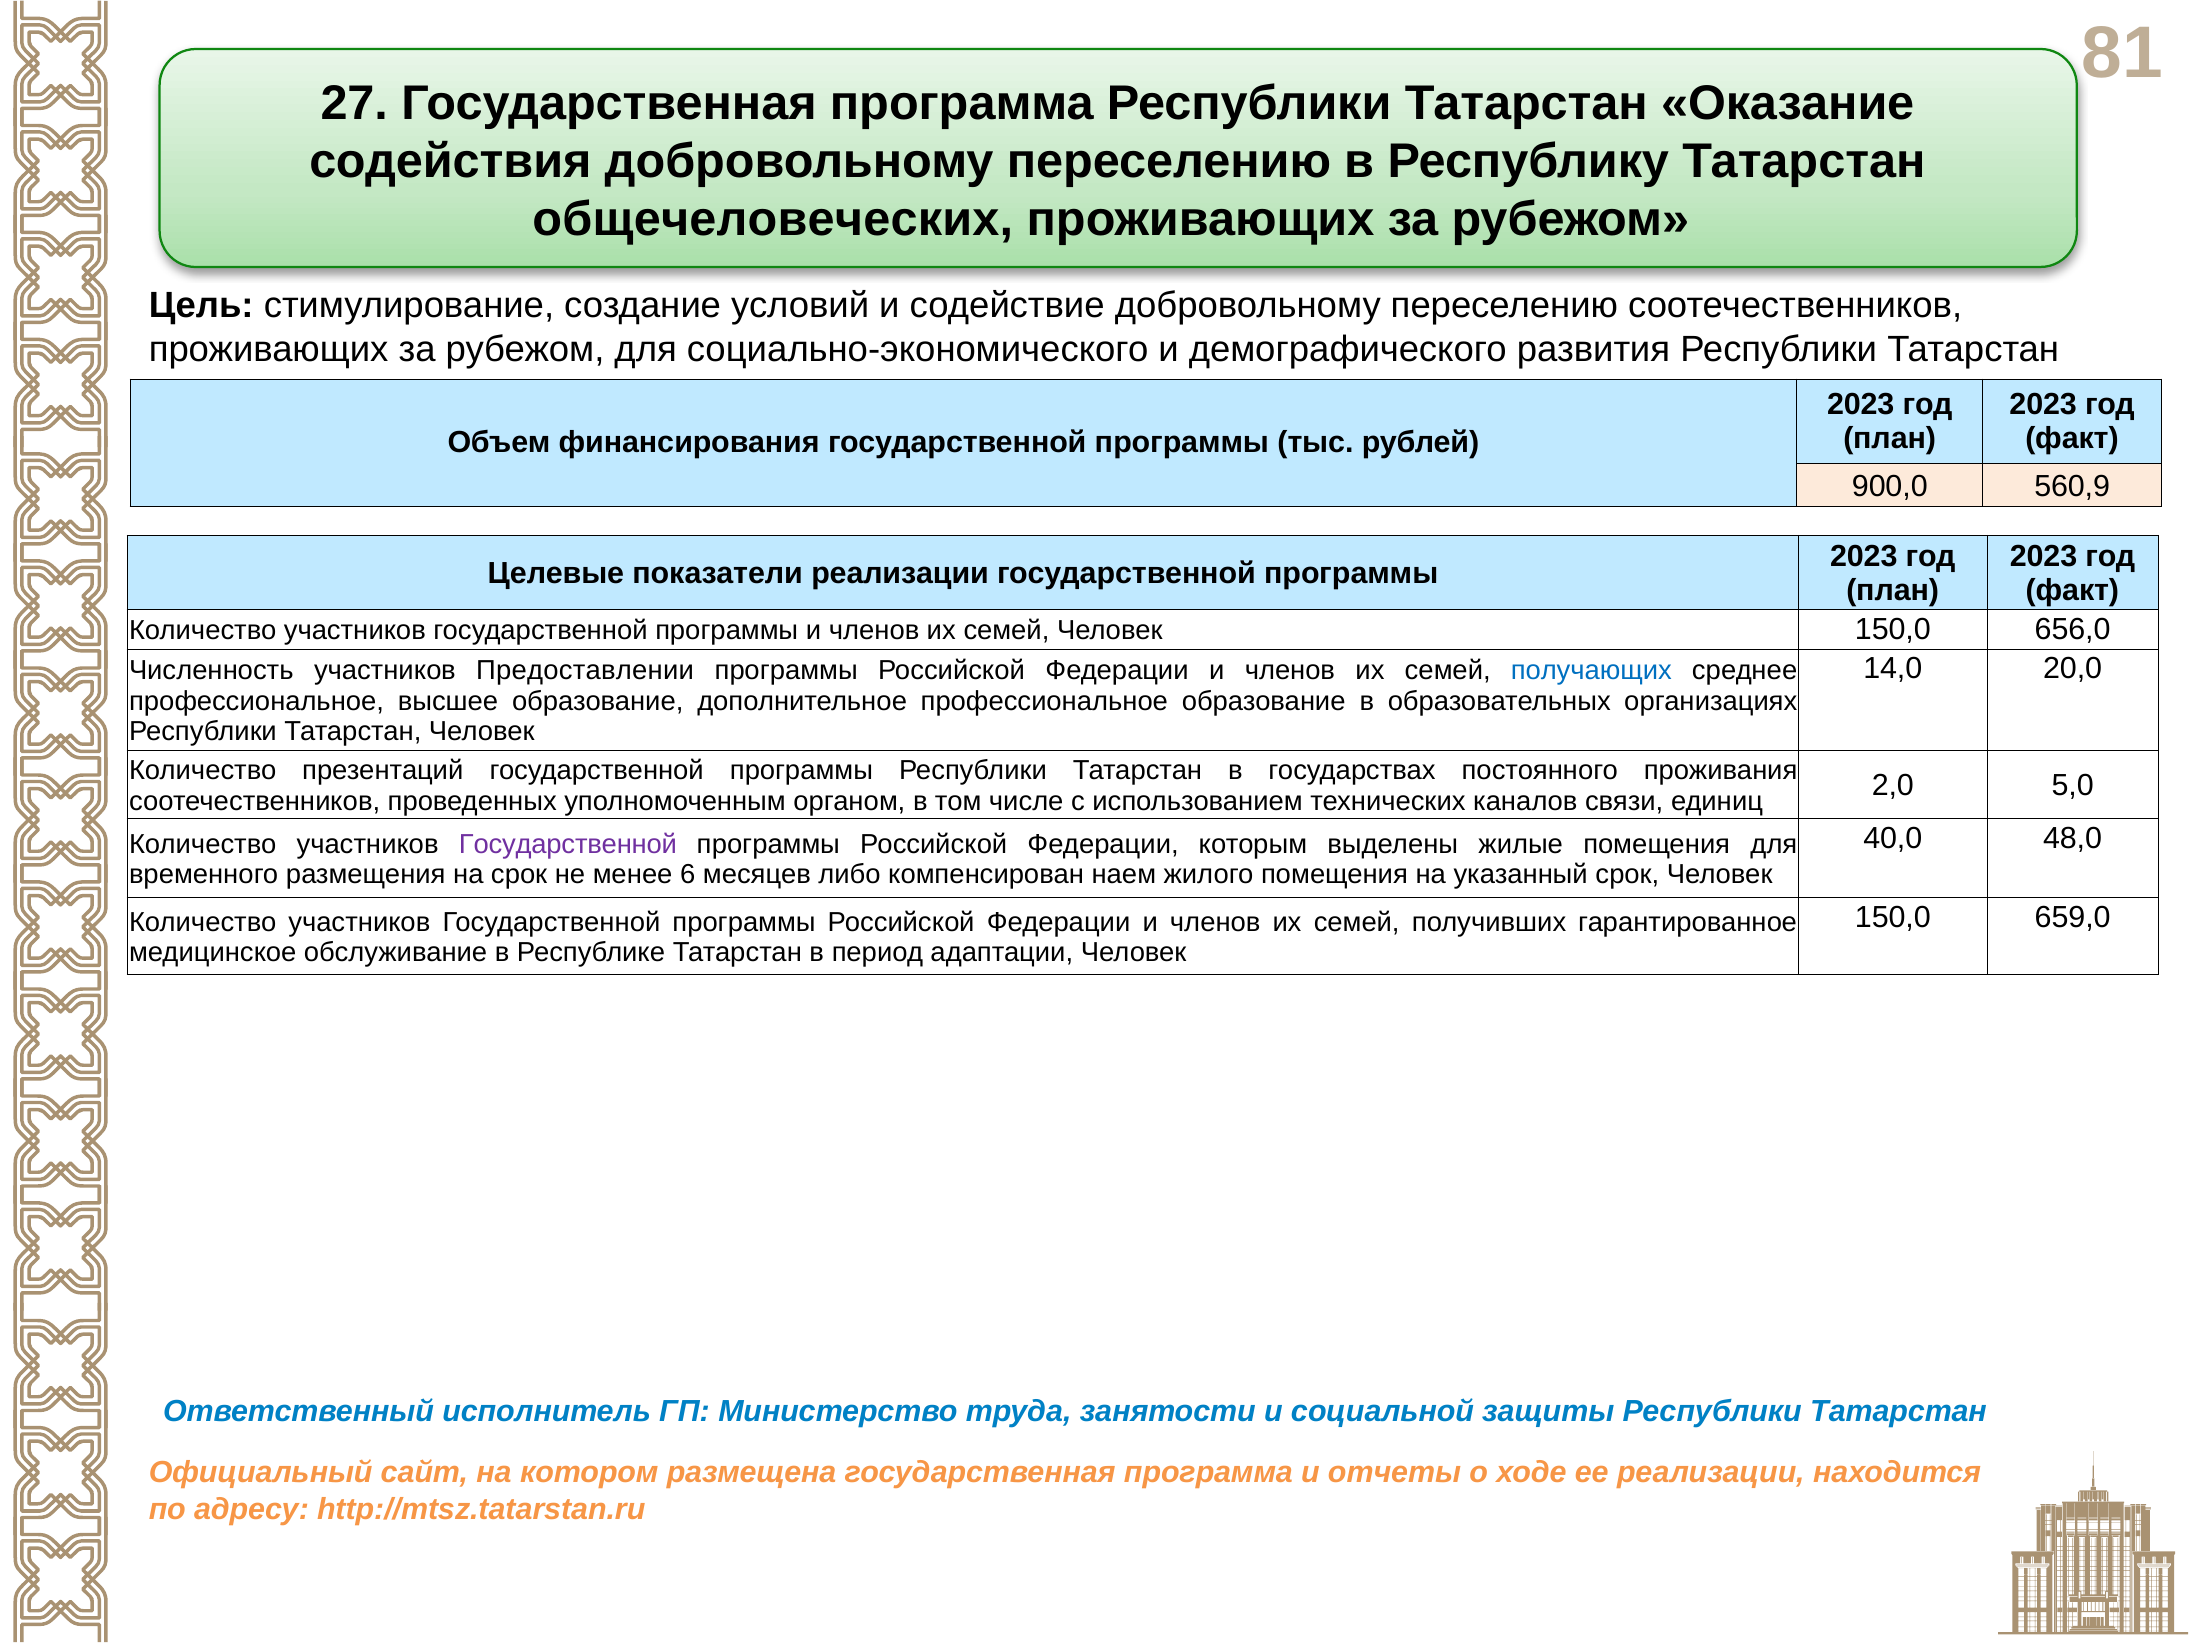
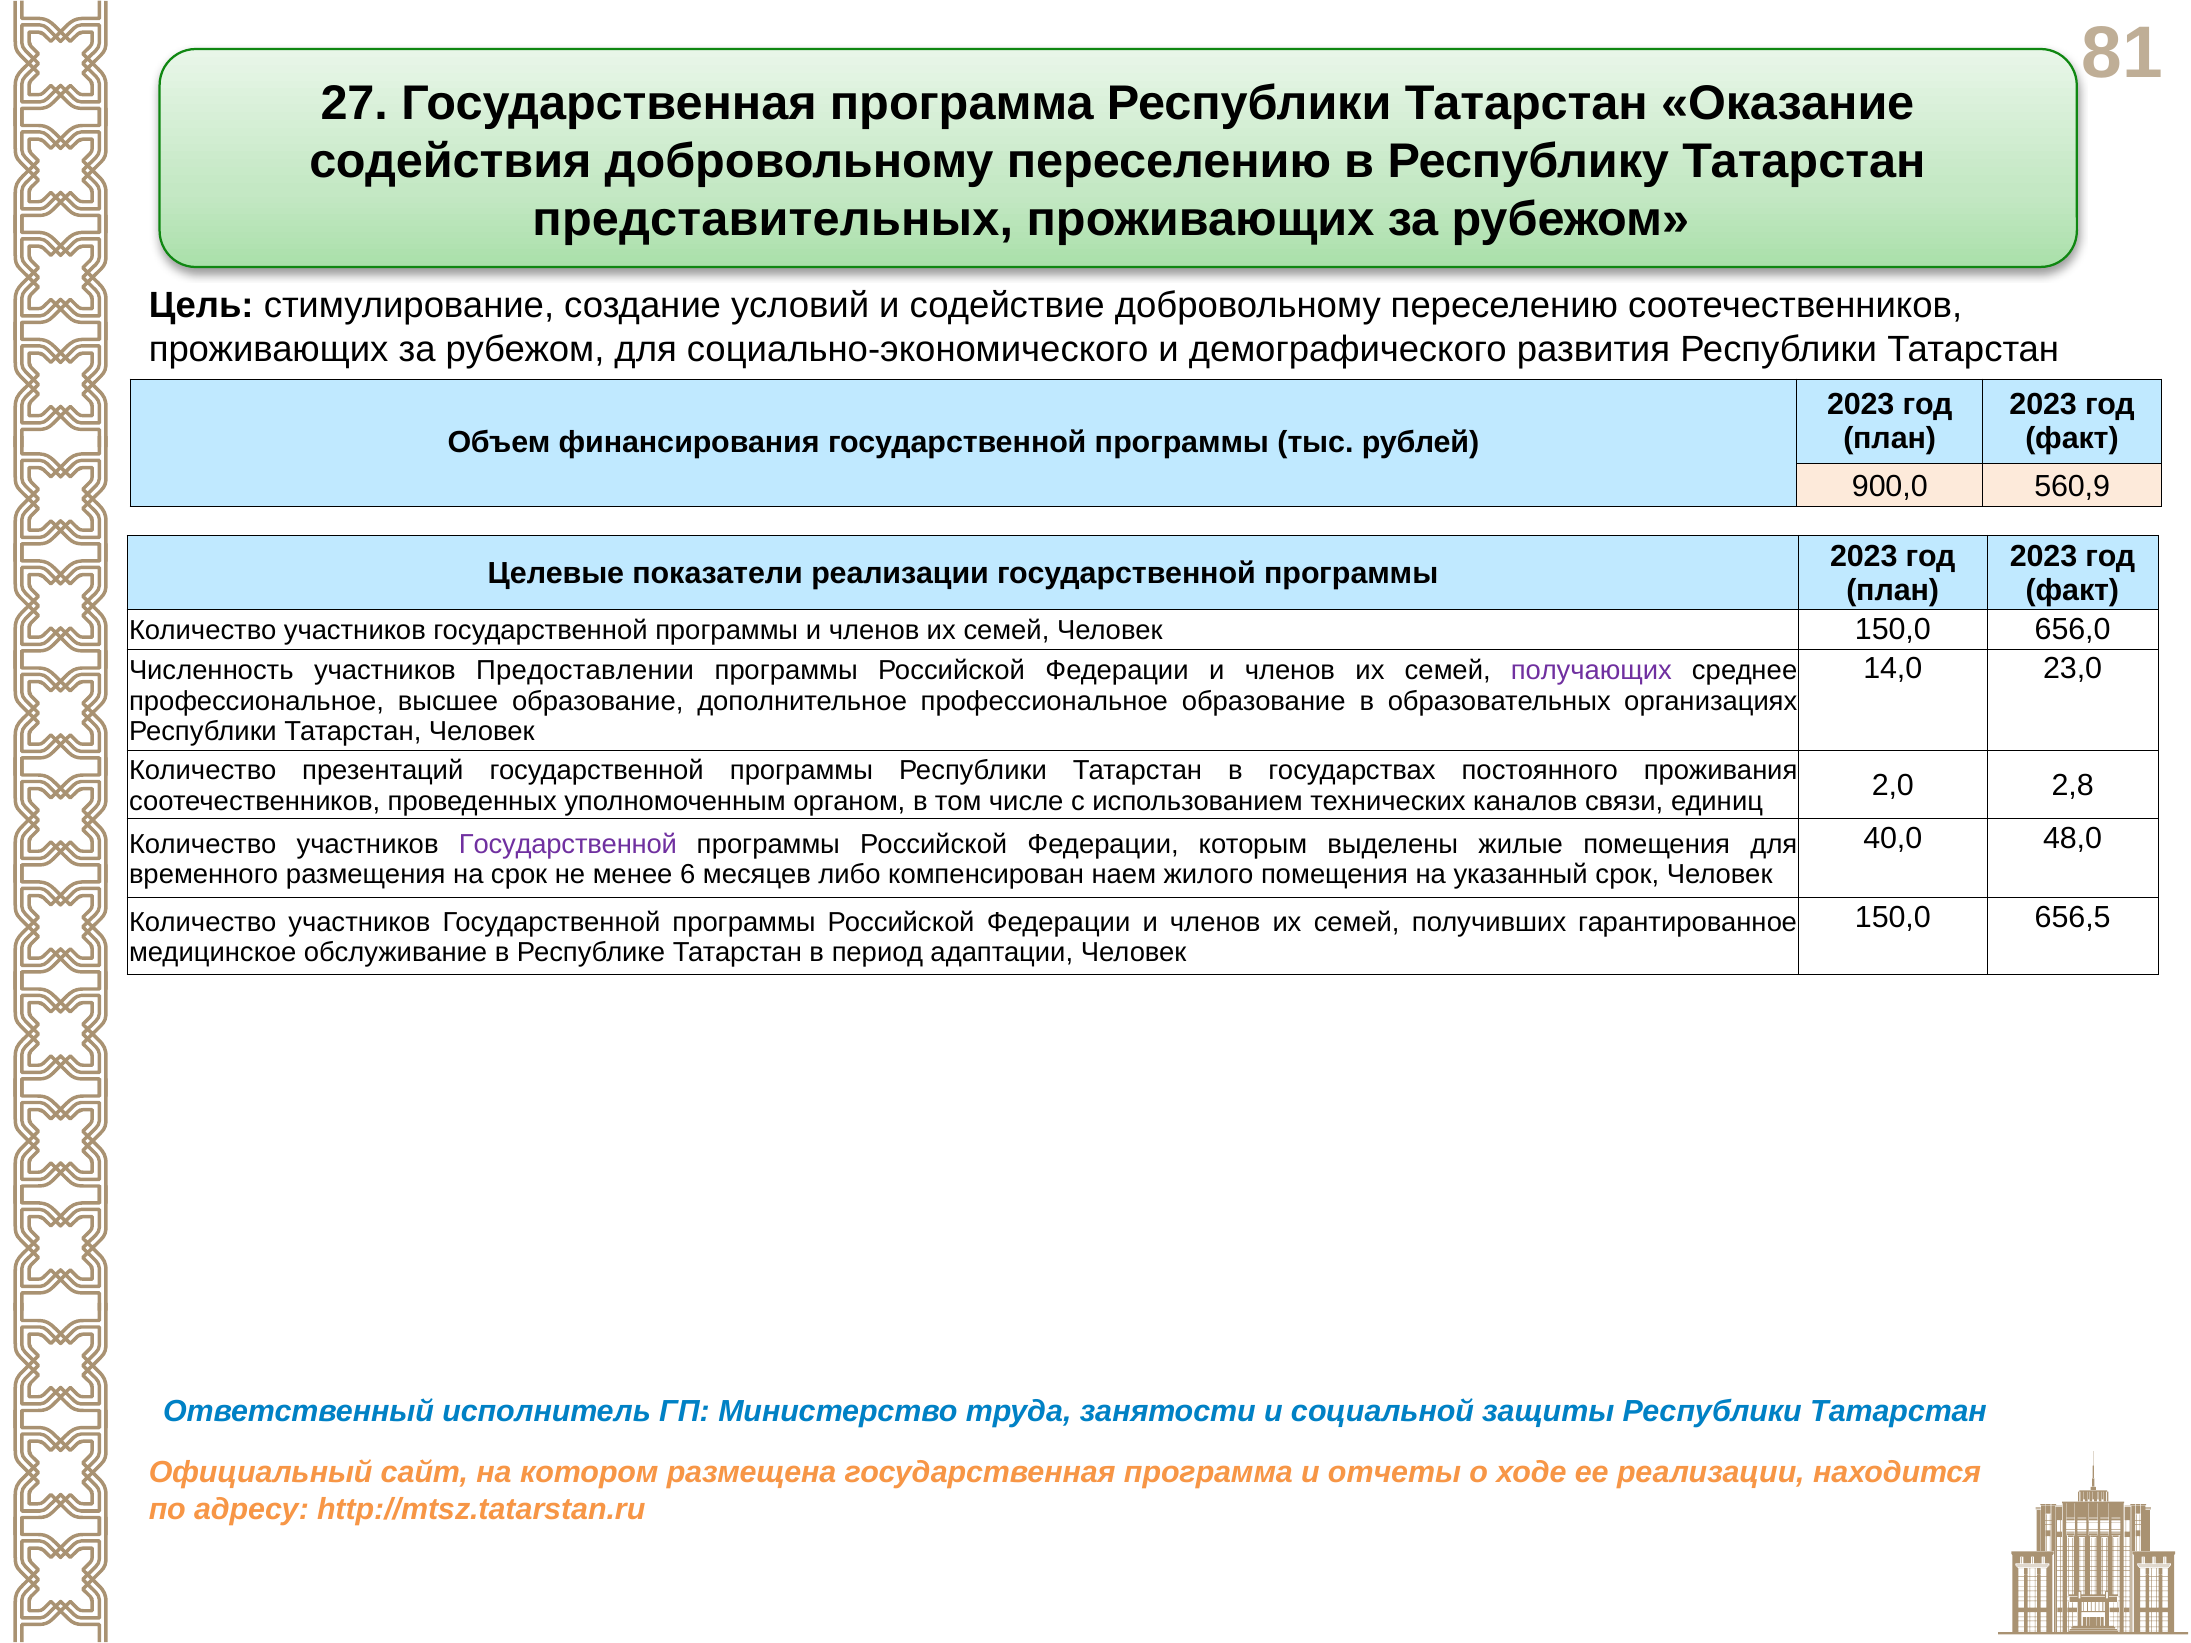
общечеловеческих: общечеловеческих -> представительных (773, 220)
20,0: 20,0 -> 23,0 (2073, 669)
получающих colour: blue -> purple (1591, 671)
5,0: 5,0 -> 2,8 (2073, 786)
659,0: 659,0 -> 656,5 (2073, 917)
